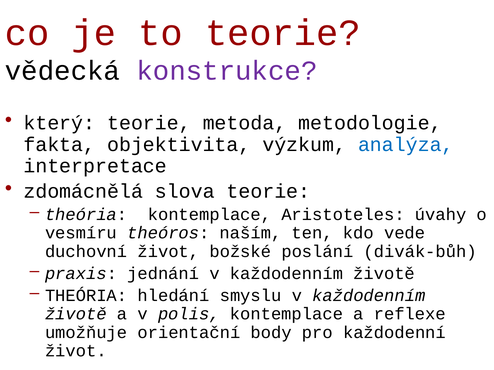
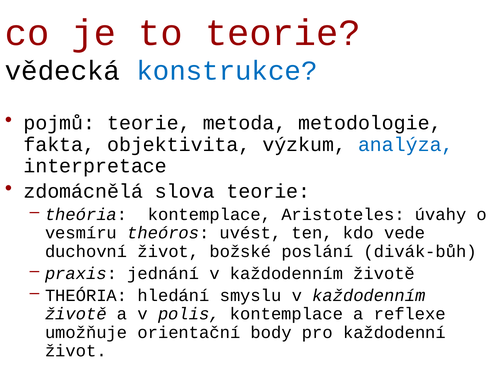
konstrukce colour: purple -> blue (227, 71)
který: který -> pojmů (59, 123)
naším: naším -> uvést (250, 233)
